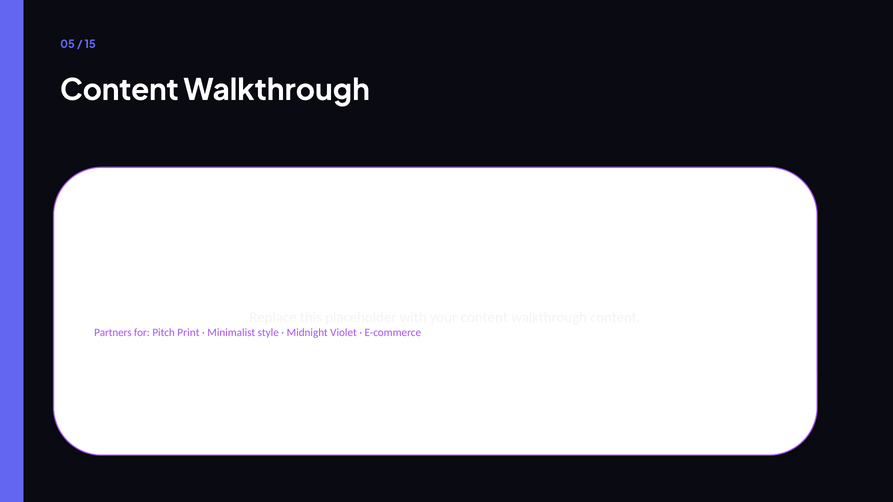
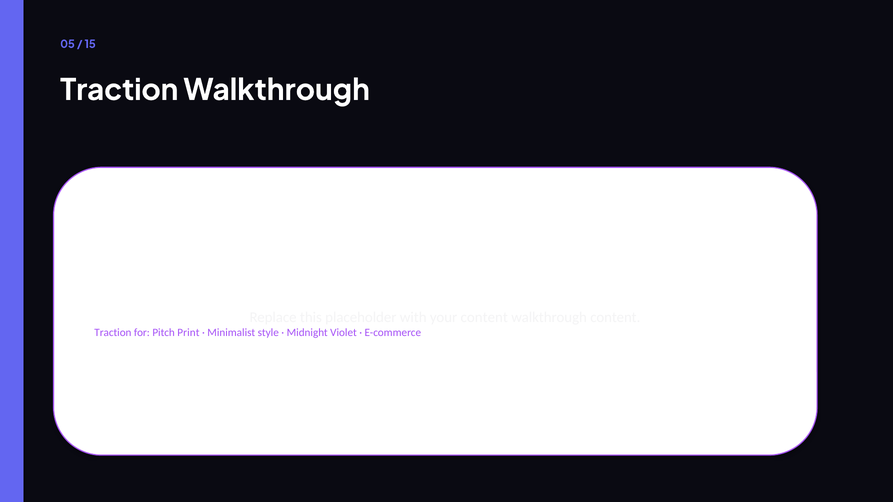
Content: Content -> Traction (119, 90)
Partners: Partners -> Traction (113, 333)
